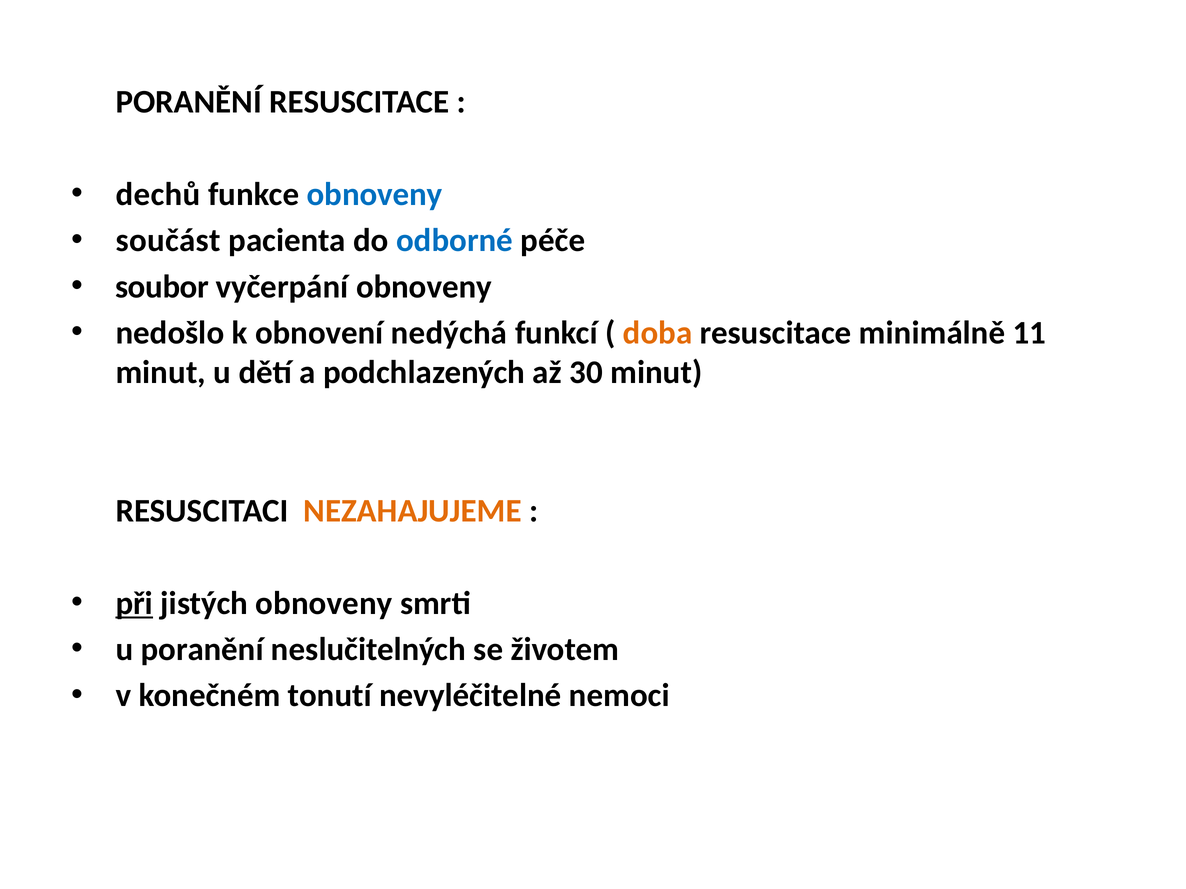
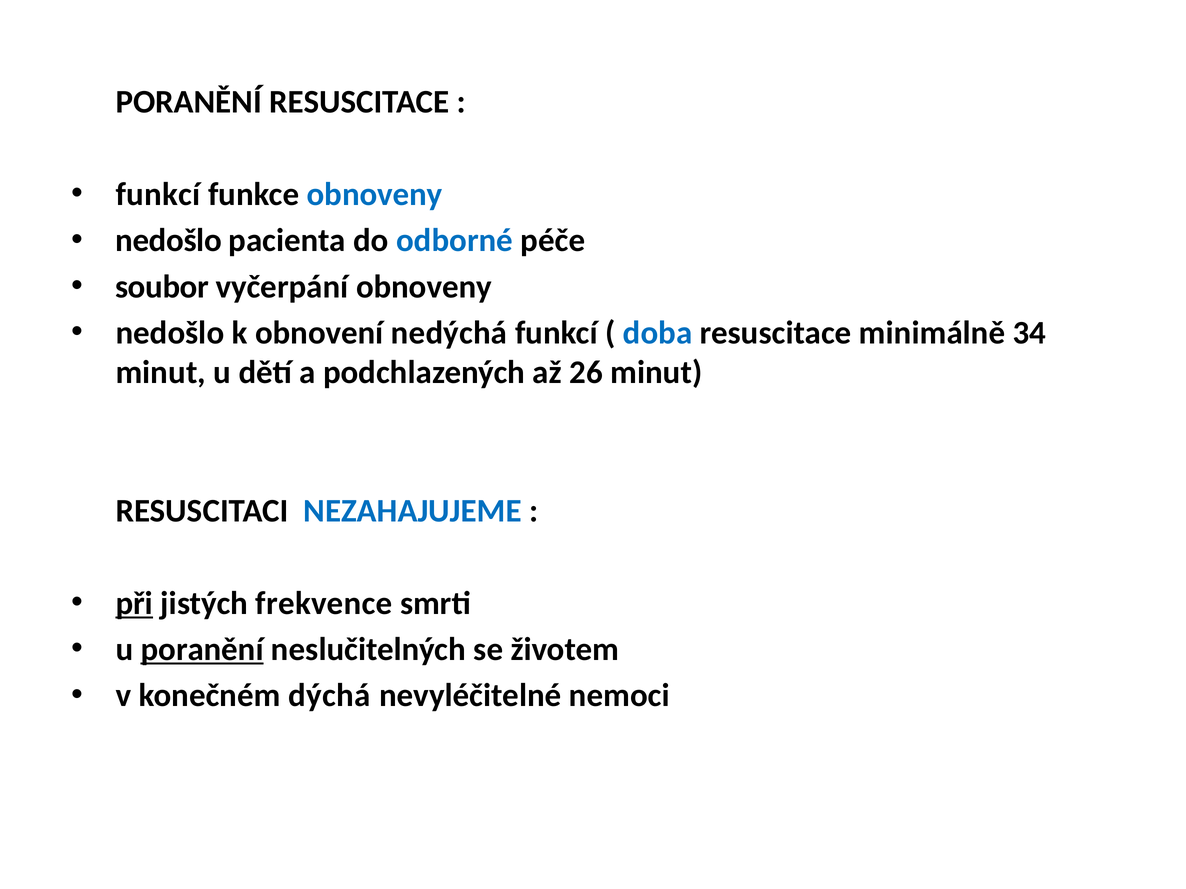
dechů: dechů -> funkcí (158, 195)
součást: součást -> nedošlo (168, 241)
doba colour: orange -> blue (658, 333)
11: 11 -> 34 (1029, 333)
30: 30 -> 26 (586, 373)
NEZAHAJUJEME colour: orange -> blue (413, 511)
jistých obnoveny: obnoveny -> frekvence (324, 604)
poranění underline: none -> present (202, 650)
tonutí: tonutí -> dýchá (330, 696)
